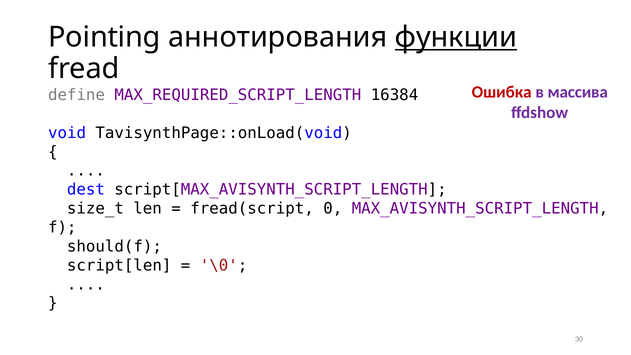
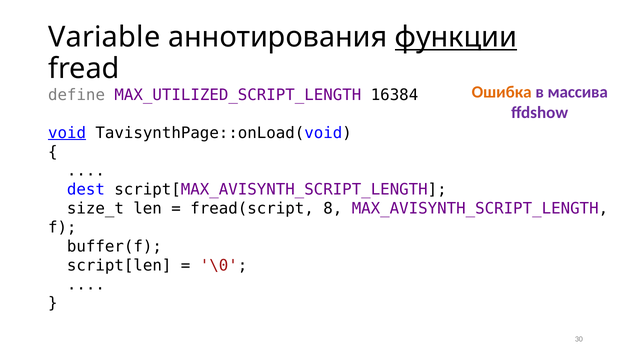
Pointing: Pointing -> Variable (104, 37)
Ошибка colour: red -> orange (502, 92)
MAX_REQUIRED_SCRIPT_LENGTH: MAX_REQUIRED_SCRIPT_LENGTH -> MAX_UTILIZED_SCRIPT_LENGTH (238, 95)
void underline: none -> present (67, 133)
0: 0 -> 8 (333, 209)
should(f: should(f -> buffer(f (114, 246)
